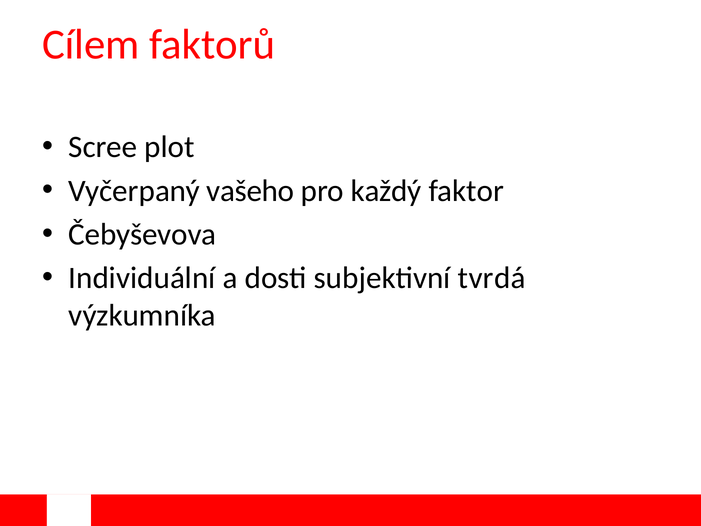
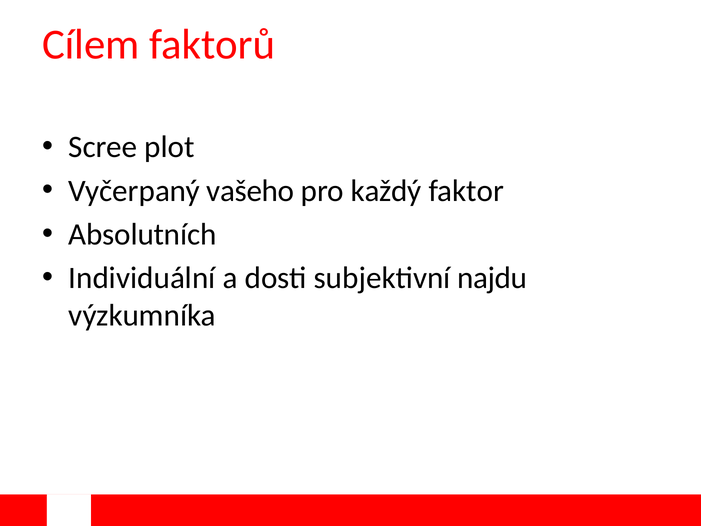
Čebyševova: Čebyševova -> Absolutních (142, 234)
tvrdá: tvrdá -> najdu (492, 278)
